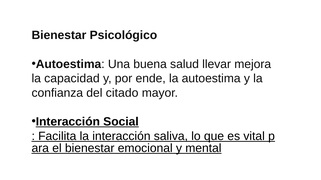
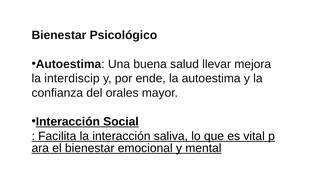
capacidad: capacidad -> interdiscip (72, 79)
citado: citado -> orales (122, 93)
